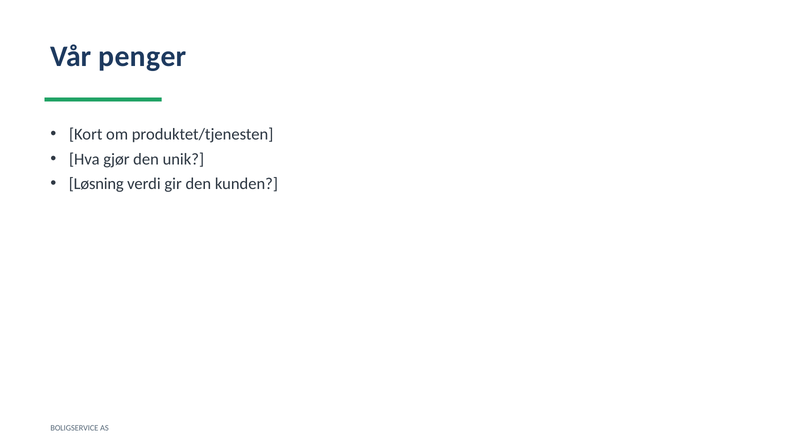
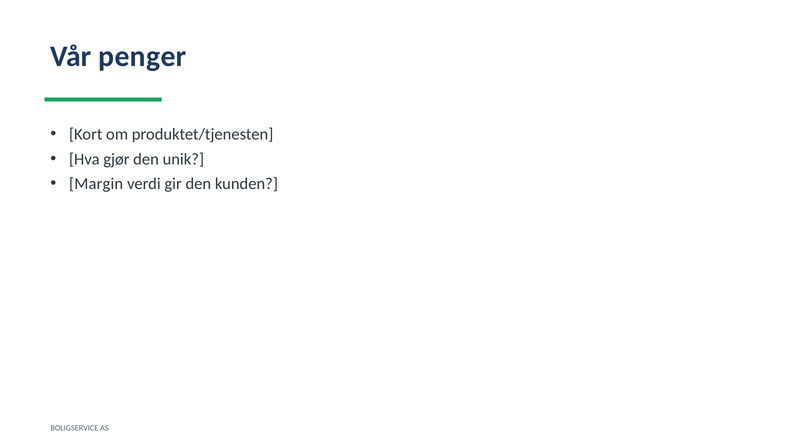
Løsning: Løsning -> Margin (96, 184)
